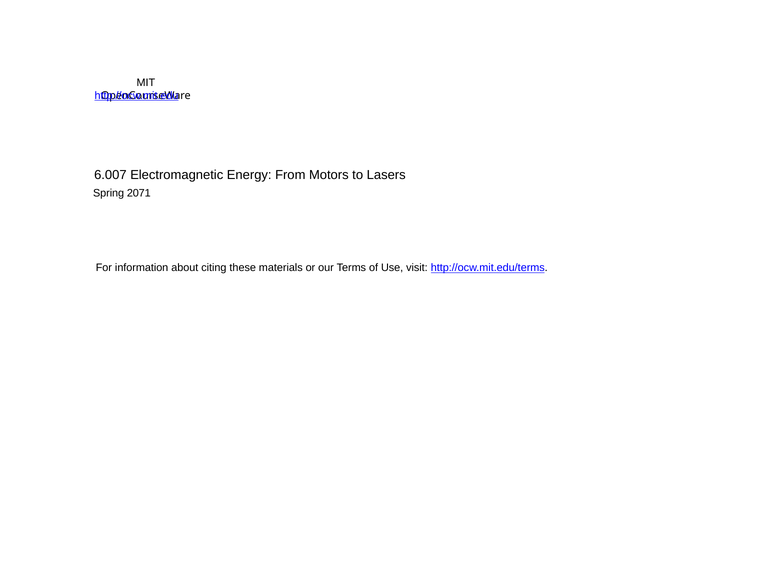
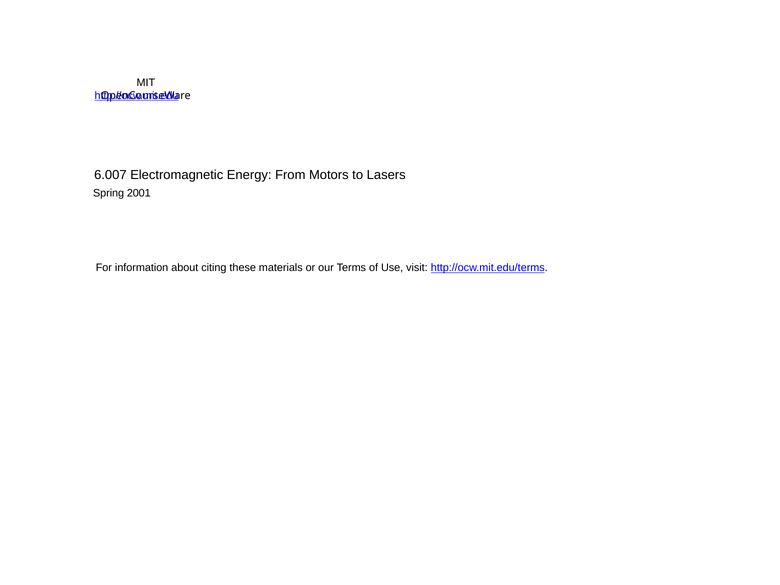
2071: 2071 -> 2001 (139, 193)
